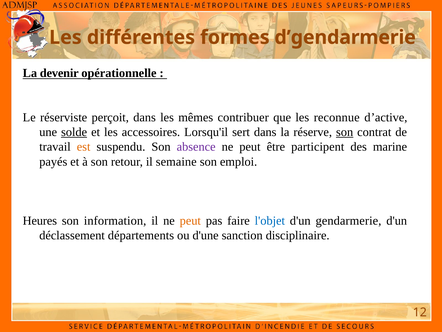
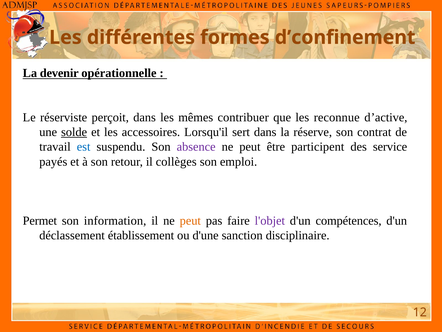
d’gendarmerie: d’gendarmerie -> d’confinement (345, 37)
son underline: present -> none (345, 132)
est colour: orange -> blue (84, 147)
marine: marine -> service (390, 147)
semaine: semaine -> collèges (176, 161)
Heures: Heures -> Permet (40, 220)
l'objet colour: blue -> purple (270, 220)
gendarmerie: gendarmerie -> compétences (349, 220)
départements: départements -> établissement (141, 235)
